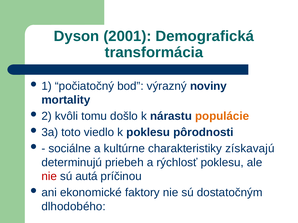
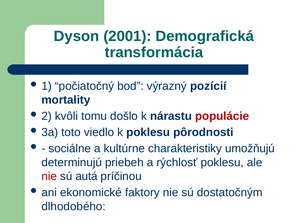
noviny: noviny -> pozícií (208, 86)
populácie colour: orange -> red (222, 116)
získavajú: získavajú -> umožňujú (250, 149)
